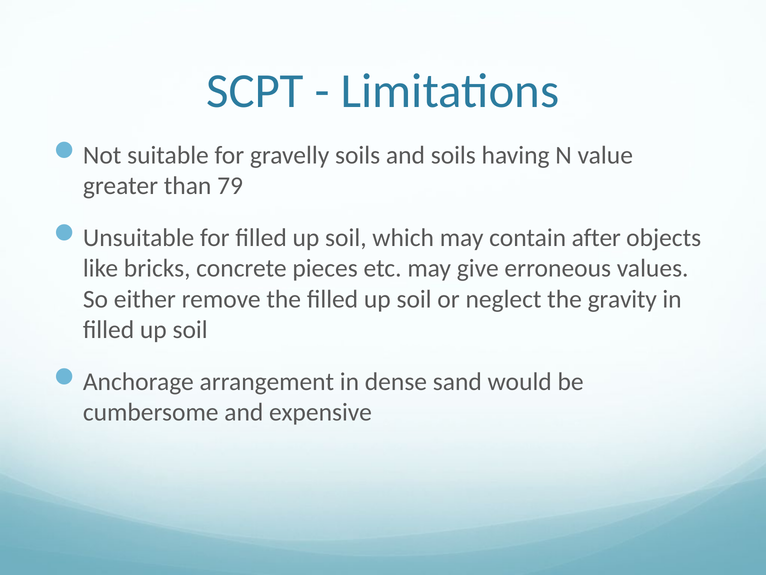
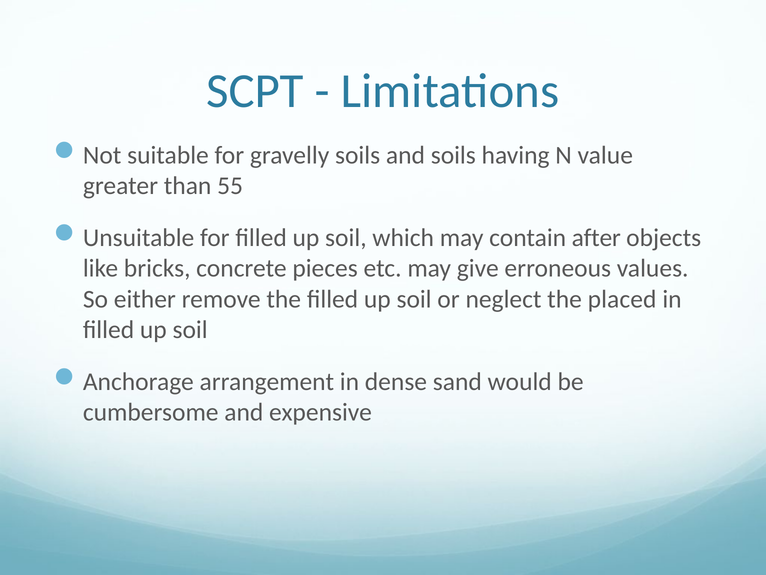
79: 79 -> 55 (230, 186)
gravity: gravity -> placed (622, 299)
